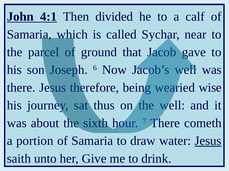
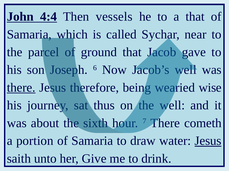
4:1: 4:1 -> 4:4 (49, 17)
divided: divided -> vessels (114, 17)
a calf: calf -> that (195, 17)
there underline: none -> present (21, 88)
